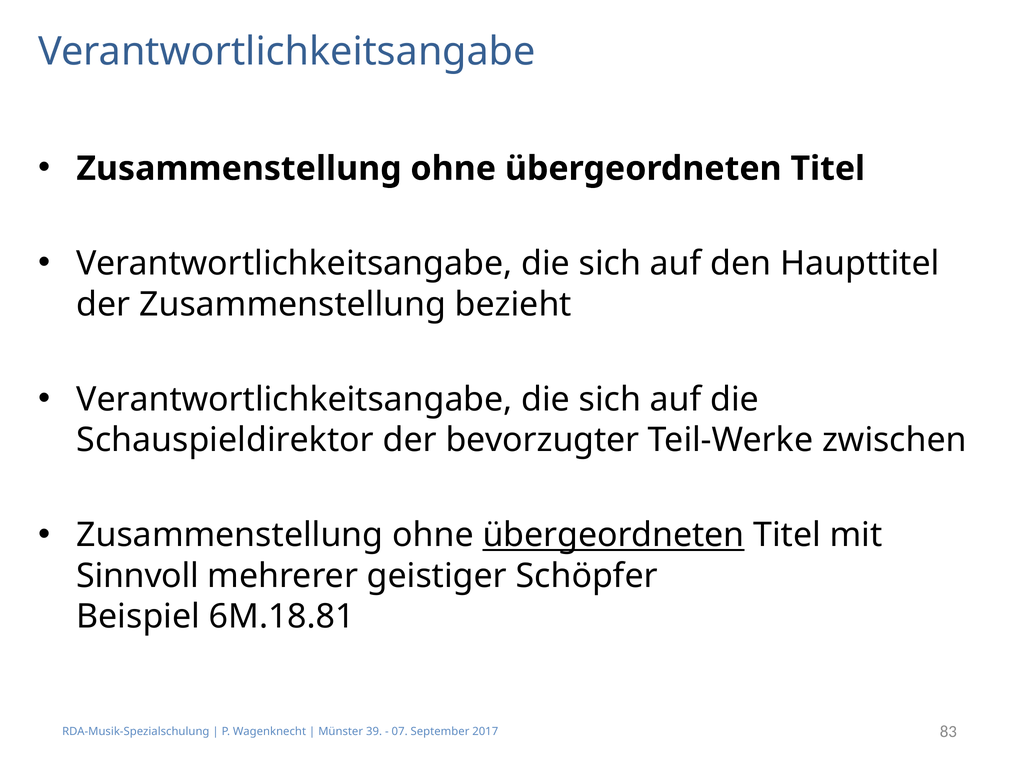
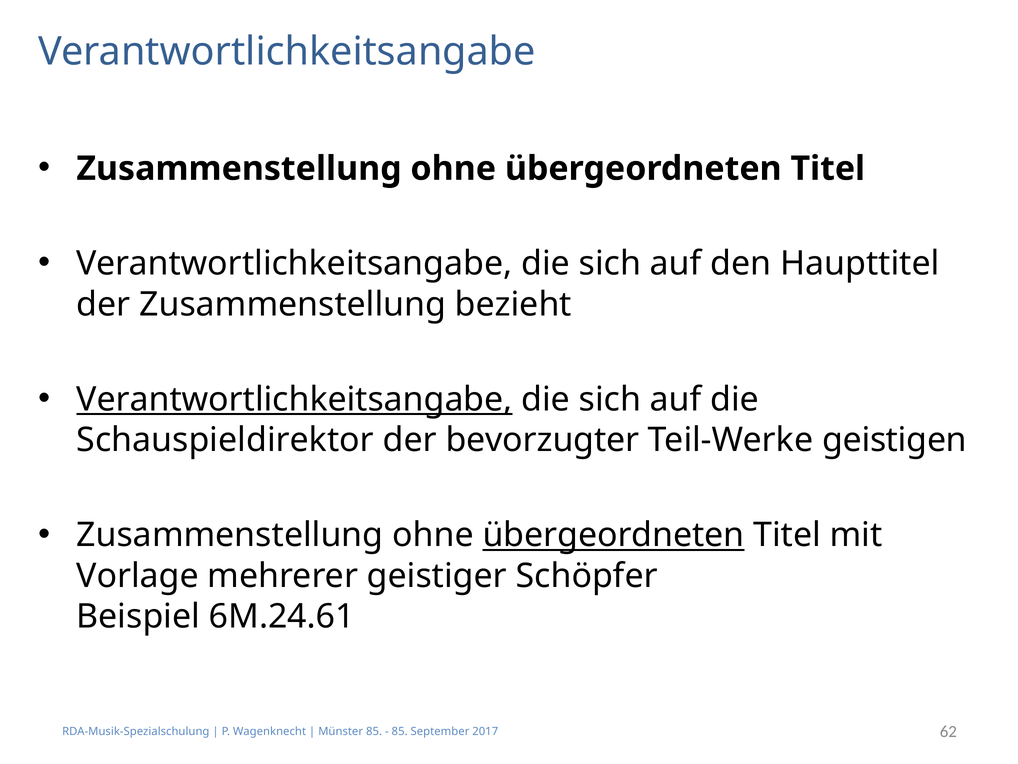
Verantwortlichkeitsangabe underline: none -> present (294, 399)
zwischen: zwischen -> geistigen (894, 440)
Sinnvoll: Sinnvoll -> Vorlage (138, 576)
6M.18.81: 6M.18.81 -> 6M.24.61 (282, 616)
Münster 39: 39 -> 85 (374, 731)
07: 07 -> 85 (400, 731)
83: 83 -> 62 (948, 731)
